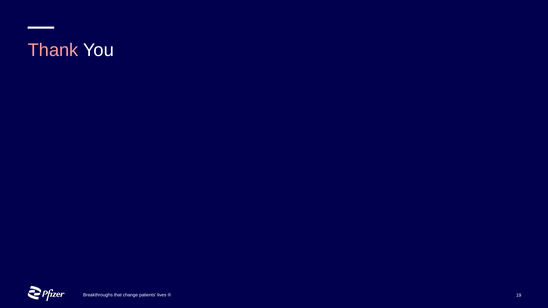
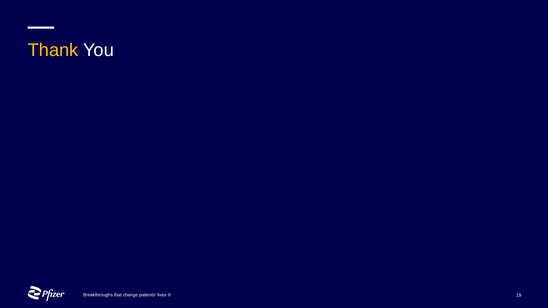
Thank colour: pink -> yellow (53, 50)
